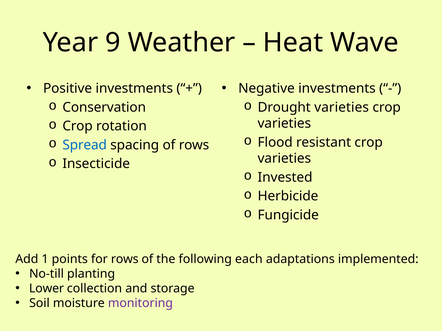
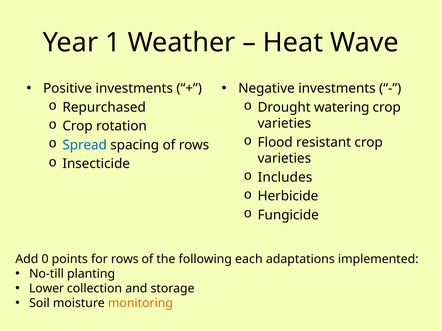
9: 9 -> 1 (113, 43)
Conservation: Conservation -> Repurchased (104, 107)
Drought varieties: varieties -> watering (342, 107)
Invested: Invested -> Includes (285, 178)
1: 1 -> 0 (45, 259)
monitoring colour: purple -> orange (140, 304)
